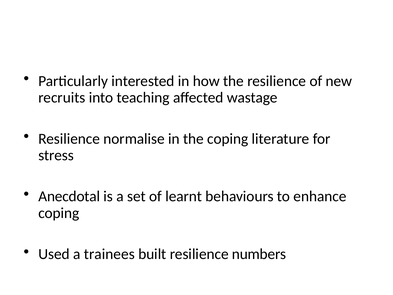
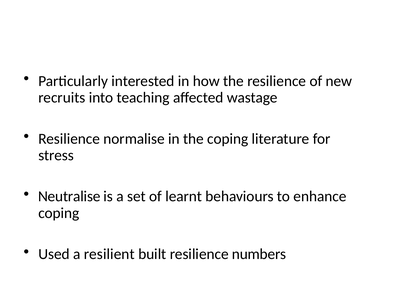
Anecdotal: Anecdotal -> Neutralise (69, 196)
trainees: trainees -> resilient (109, 254)
